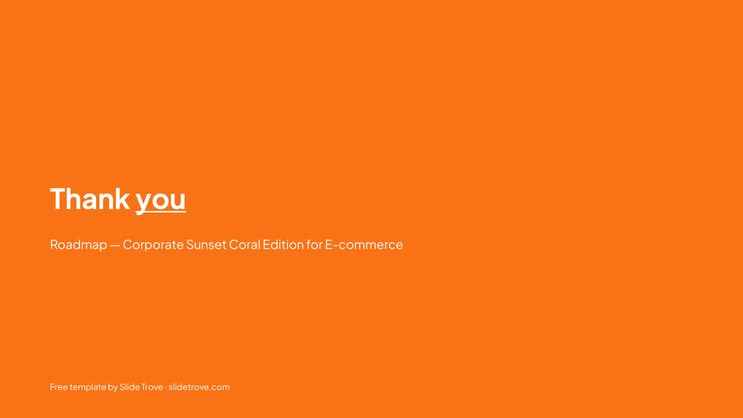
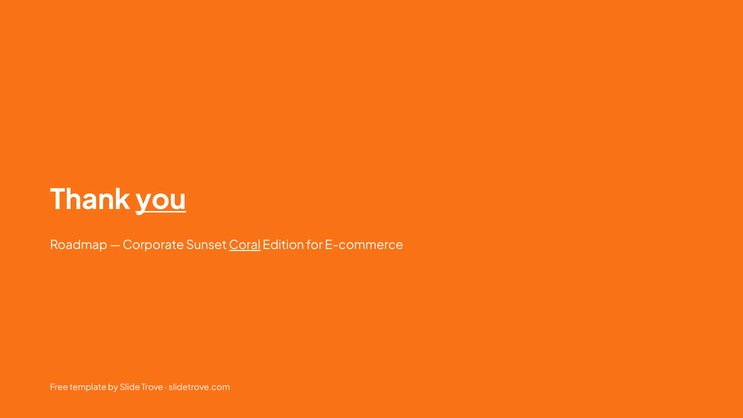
Coral underline: none -> present (245, 245)
